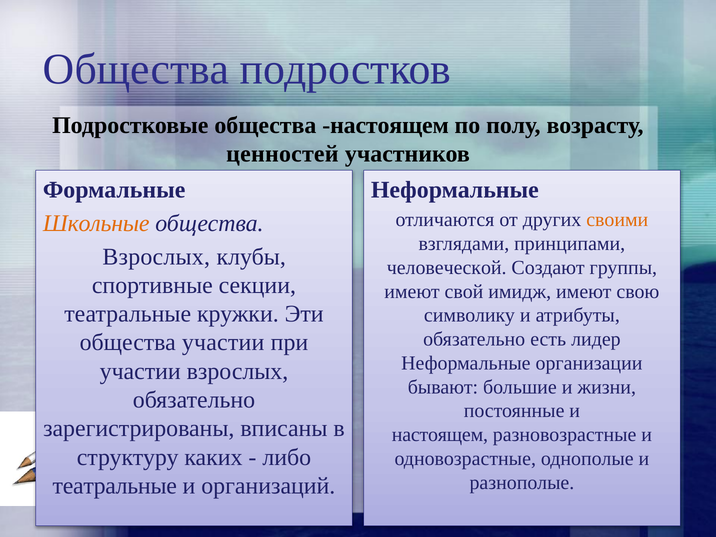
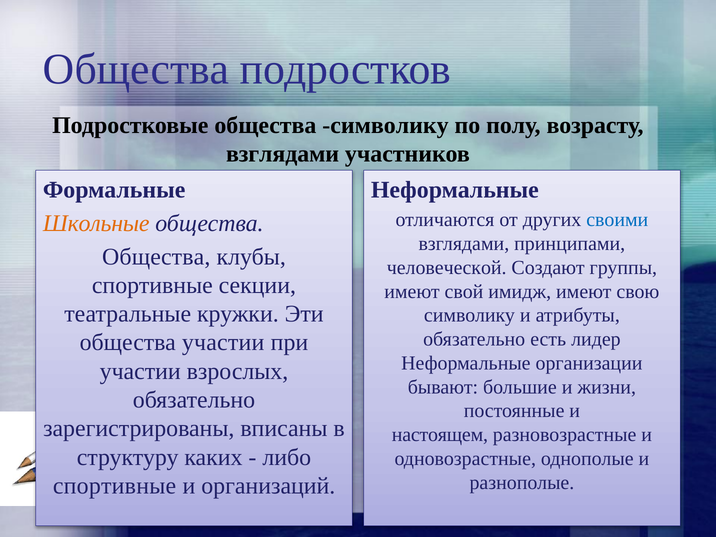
общества настоящем: настоящем -> символику (385, 125)
ценностей: ценностей -> взглядами (283, 154)
своими colour: orange -> blue (617, 220)
Взрослых: Взрослых -> Общества (156, 257)
театральные: театральные -> спортивные (114, 486)
